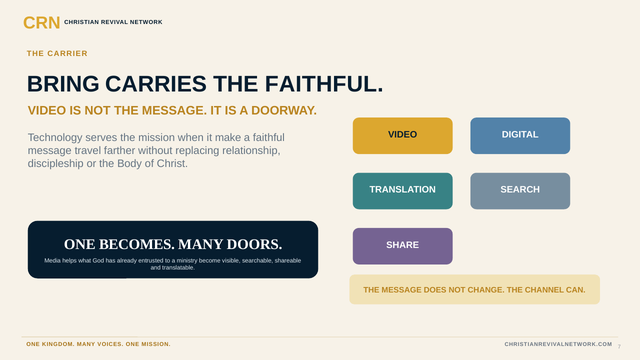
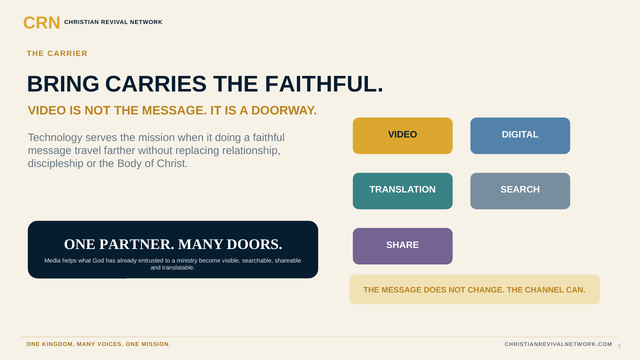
make: make -> doing (228, 138)
BECOMES: BECOMES -> PARTNER (137, 245)
